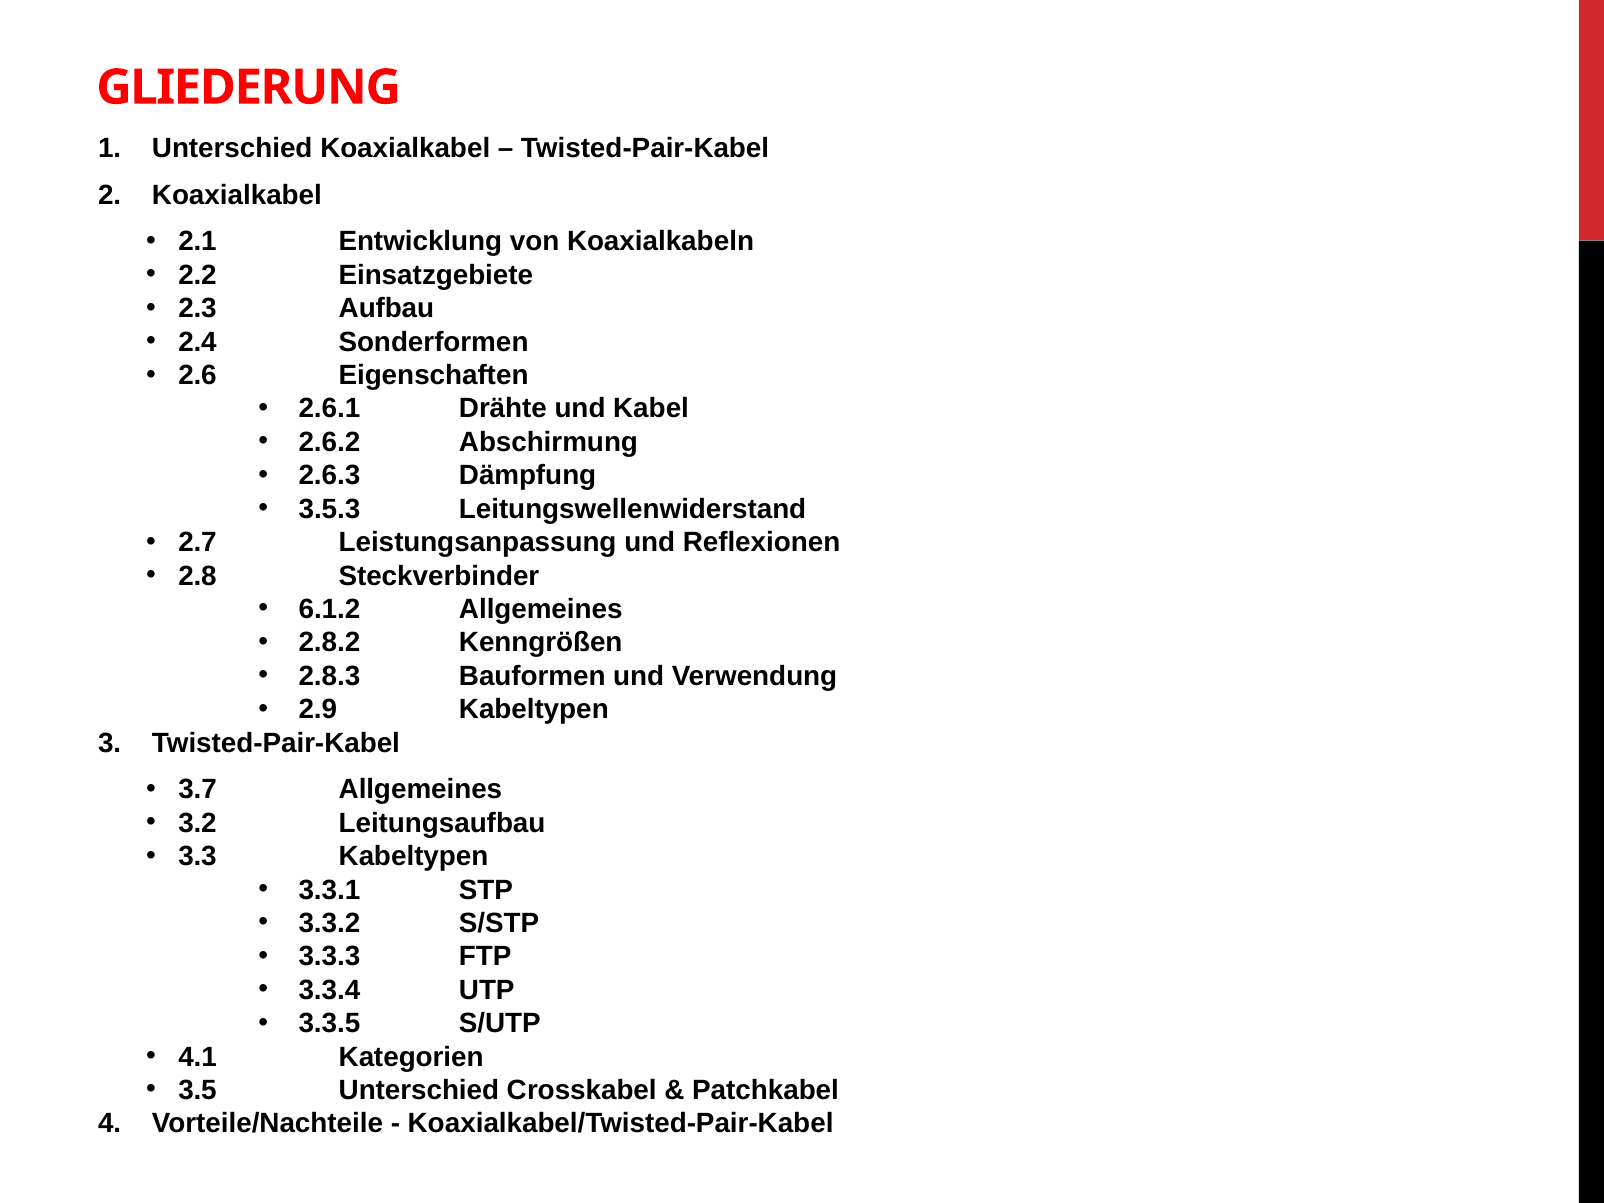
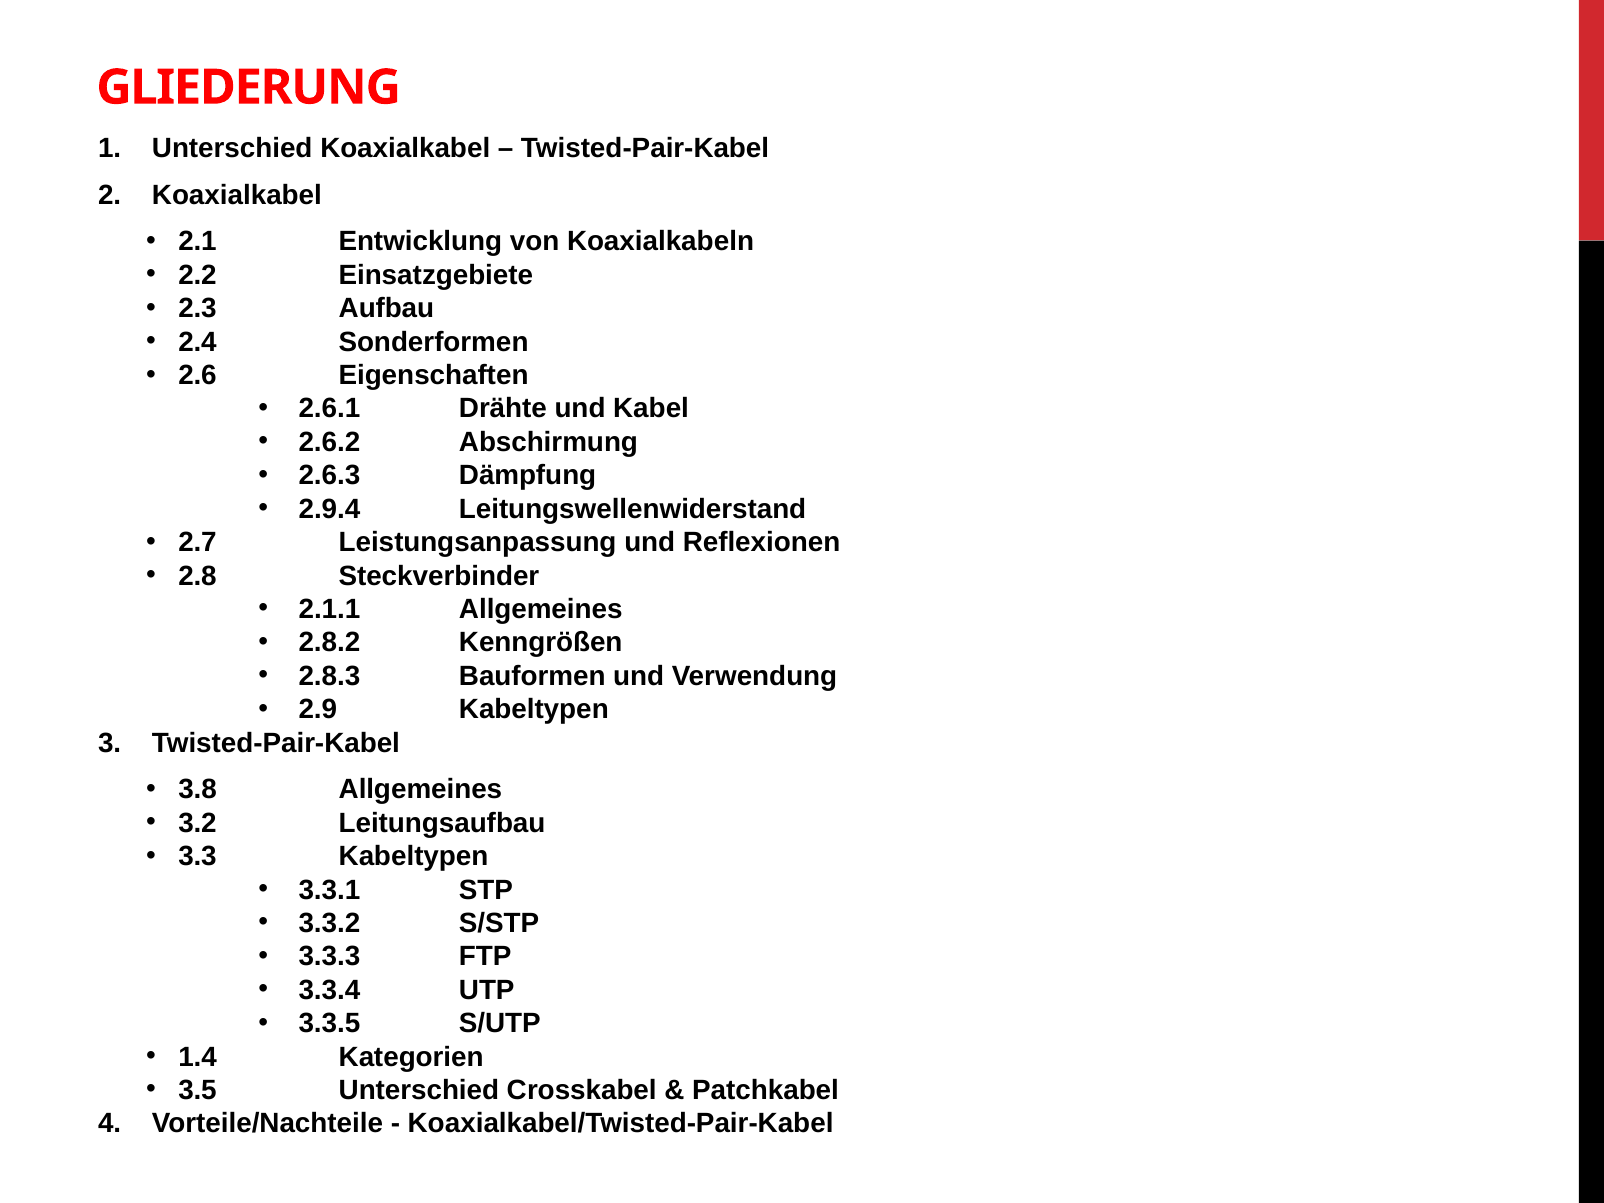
3.5.3: 3.5.3 -> 2.9.4 (329, 509)
6.1.2: 6.1.2 -> 2.1.1 (329, 609)
3.7: 3.7 -> 3.8 (198, 790)
4.1: 4.1 -> 1.4 (198, 1057)
